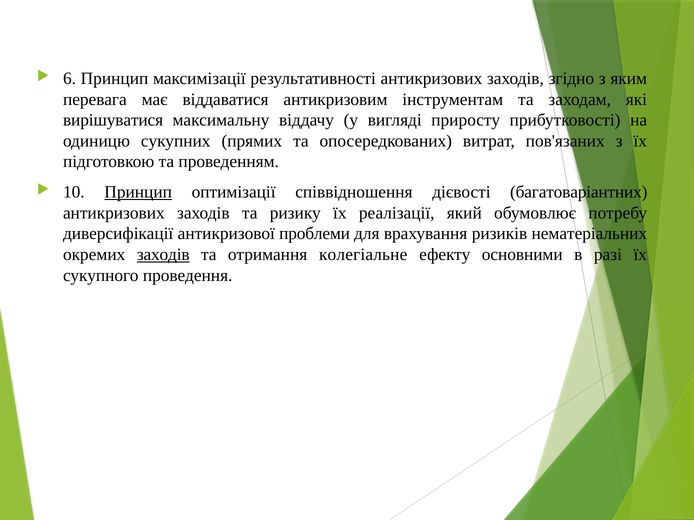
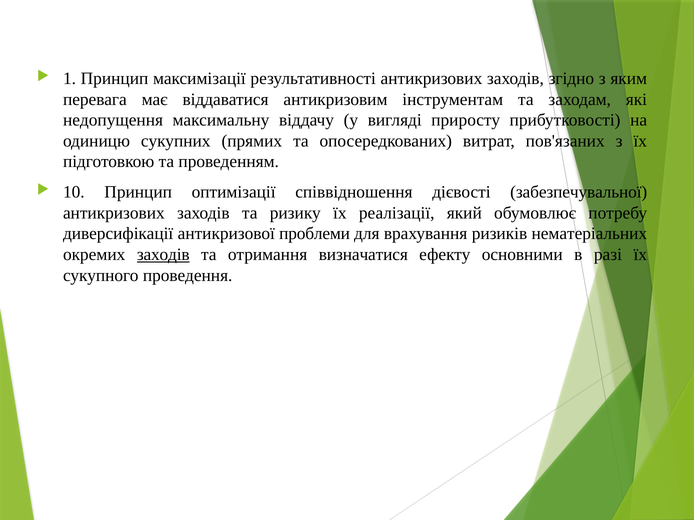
6: 6 -> 1 (70, 79)
вирішуватися: вирішуватися -> недопущення (113, 120)
Принцип underline: present -> none (138, 192)
багатоваріантних: багатоваріантних -> забезпечувальної (579, 192)
колегіальне: колегіальне -> визначатися (363, 255)
